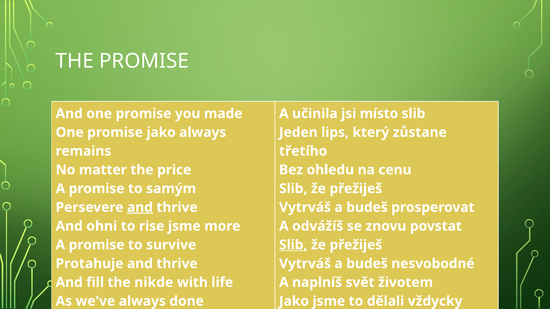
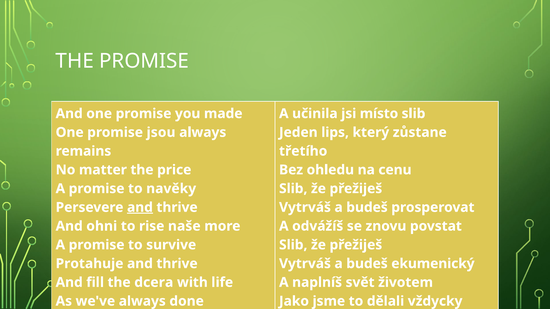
promise jako: jako -> jsou (161, 132)
samým: samým -> navěky (171, 189)
rise jsme: jsme -> naše (184, 226)
Slib underline: present -> none (293, 245)
nesvobodné: nesvobodné -> ekumenický (433, 264)
nikde: nikde -> dcera (154, 283)
